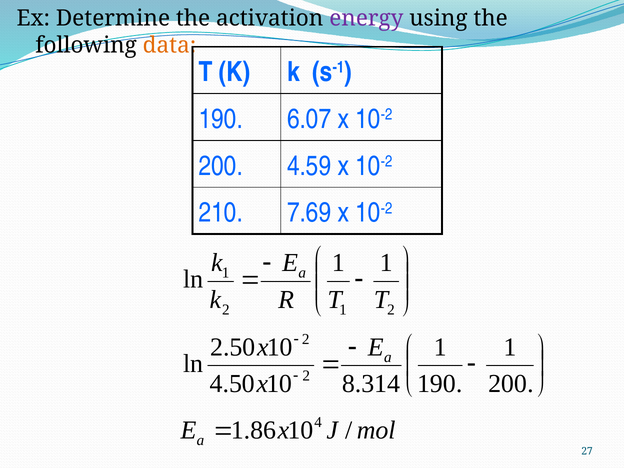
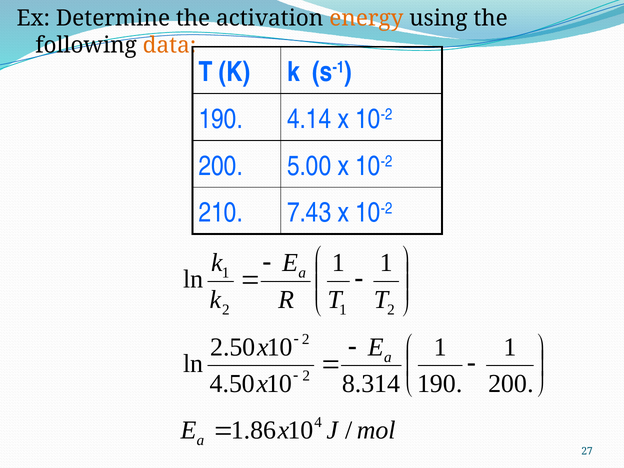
energy colour: purple -> orange (366, 18)
6.07: 6.07 -> 4.14 (309, 119)
4.59: 4.59 -> 5.00 (309, 166)
7.69: 7.69 -> 7.43 (309, 213)
